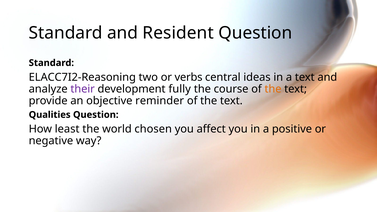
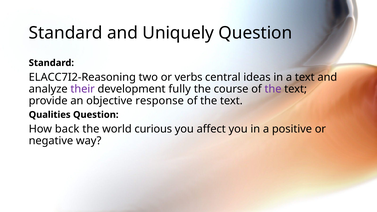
Resident: Resident -> Uniquely (178, 33)
the colour: orange -> purple (273, 89)
reminder: reminder -> response (160, 101)
least: least -> back (67, 129)
chosen: chosen -> curious (153, 129)
